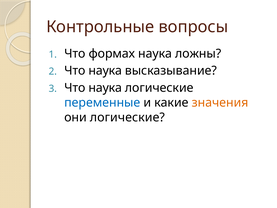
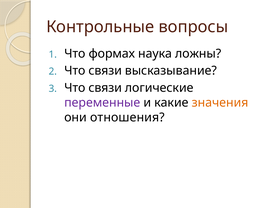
наука: наука -> связи (105, 71)
наука: наука -> связи (105, 88)
переменные colour: blue -> purple (102, 102)
они логические: логические -> отношения (127, 117)
